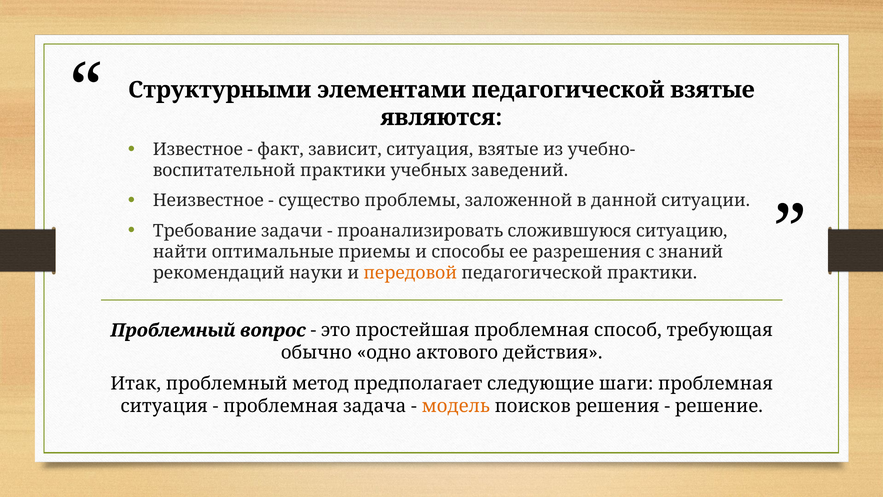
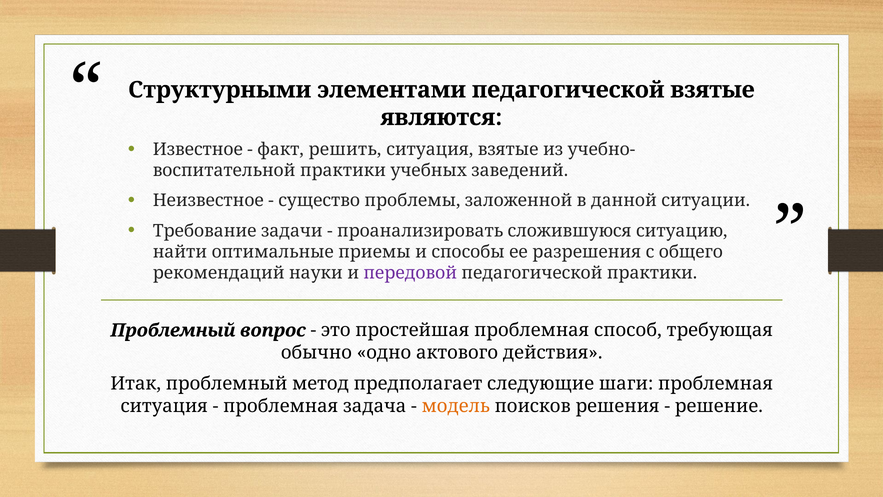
зависит: зависит -> решить (345, 149)
знаний: знаний -> общего (691, 252)
передовой colour: orange -> purple (410, 273)
